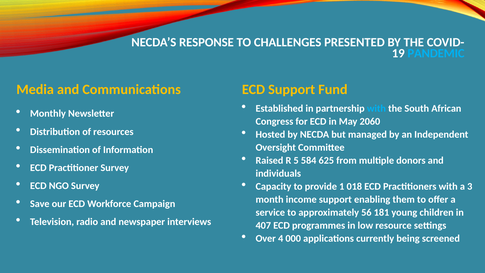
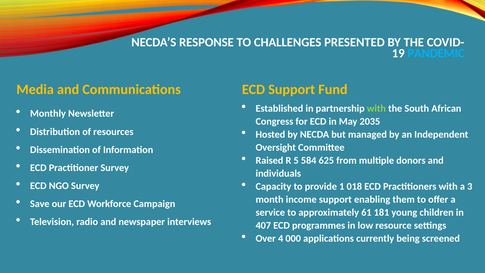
with colour: light blue -> light green (376, 108)
2060: 2060 -> 2035 (370, 121)
56: 56 -> 61 (366, 212)
